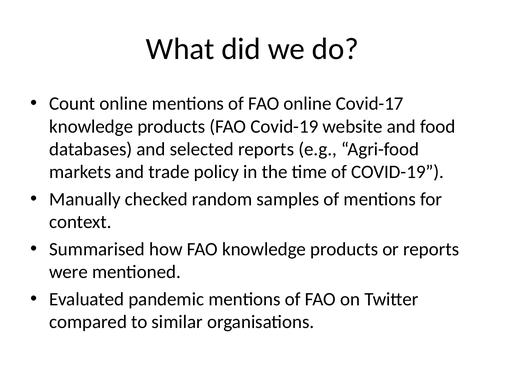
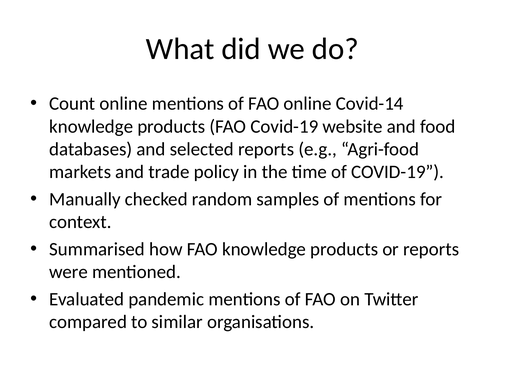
Covid-17: Covid-17 -> Covid-14 (370, 104)
